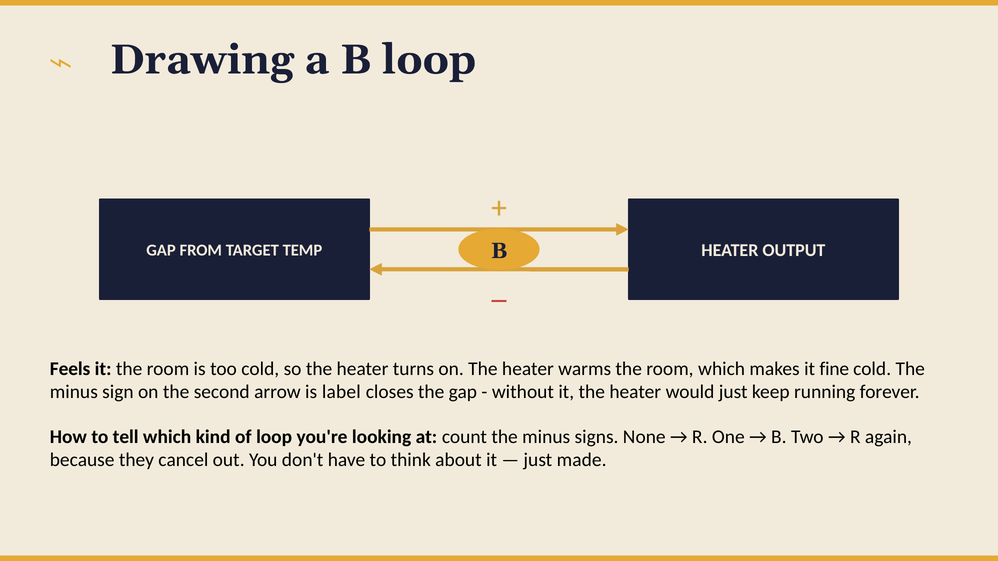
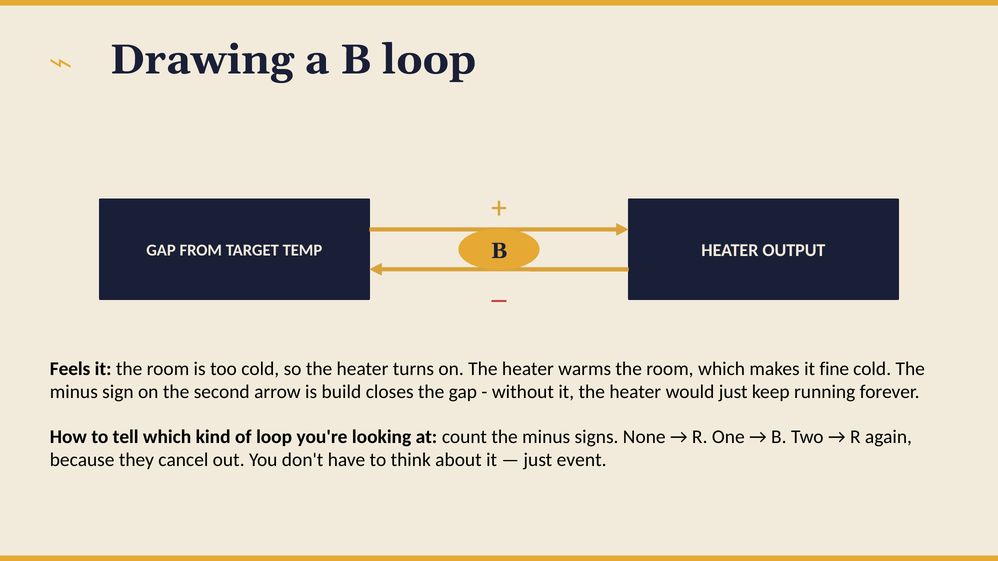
label: label -> build (341, 392)
made: made -> event (582, 460)
